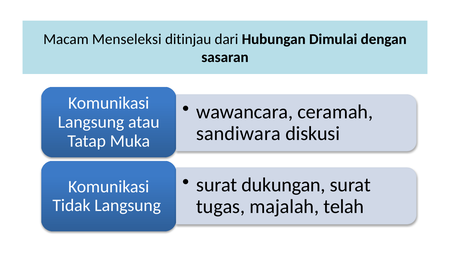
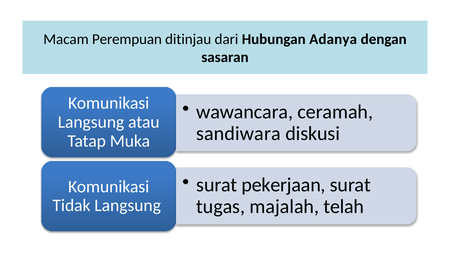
Menseleksi: Menseleksi -> Perempuan (127, 39)
Dimulai: Dimulai -> Adanya (333, 39)
dukungan: dukungan -> pekerjaan (284, 185)
